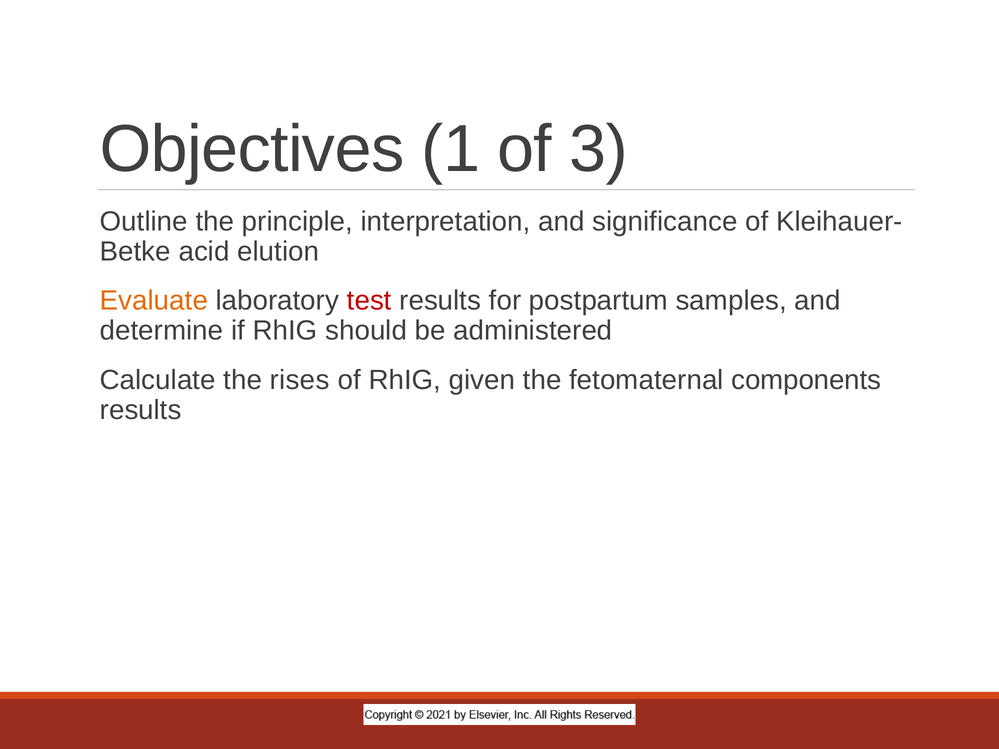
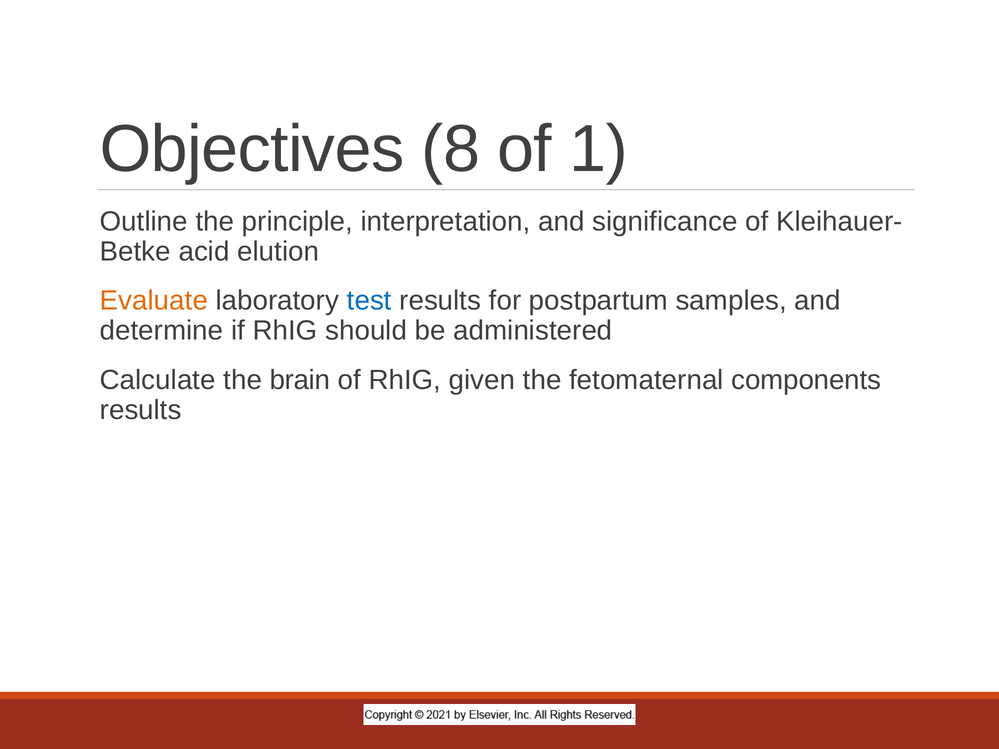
1: 1 -> 8 (451, 149)
3: 3 -> 1 (598, 149)
test colour: red -> blue (369, 301)
rises: rises -> brain (300, 380)
